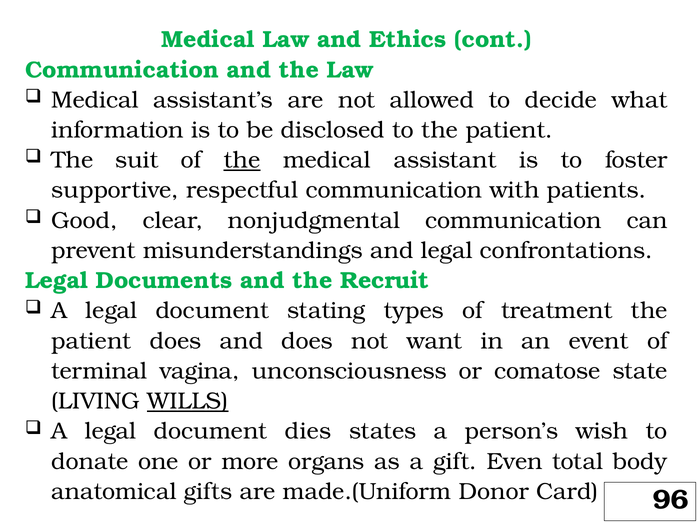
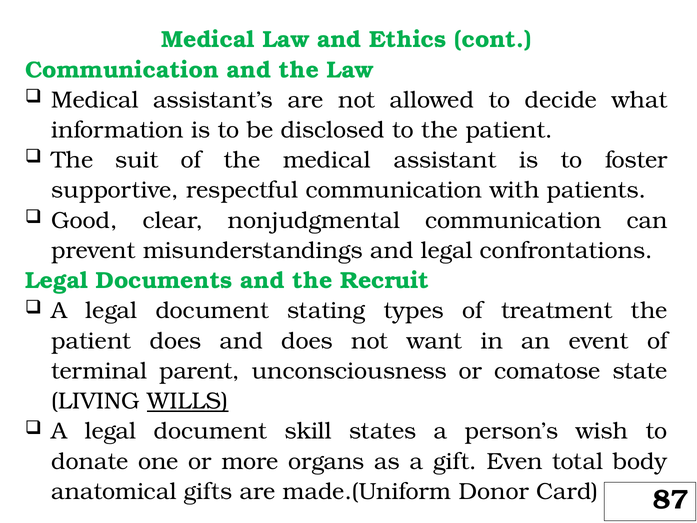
the underline: present -> none (242, 160)
vagina: vagina -> parent (200, 371)
dies: dies -> skill (308, 431)
96: 96 -> 87 (671, 500)
